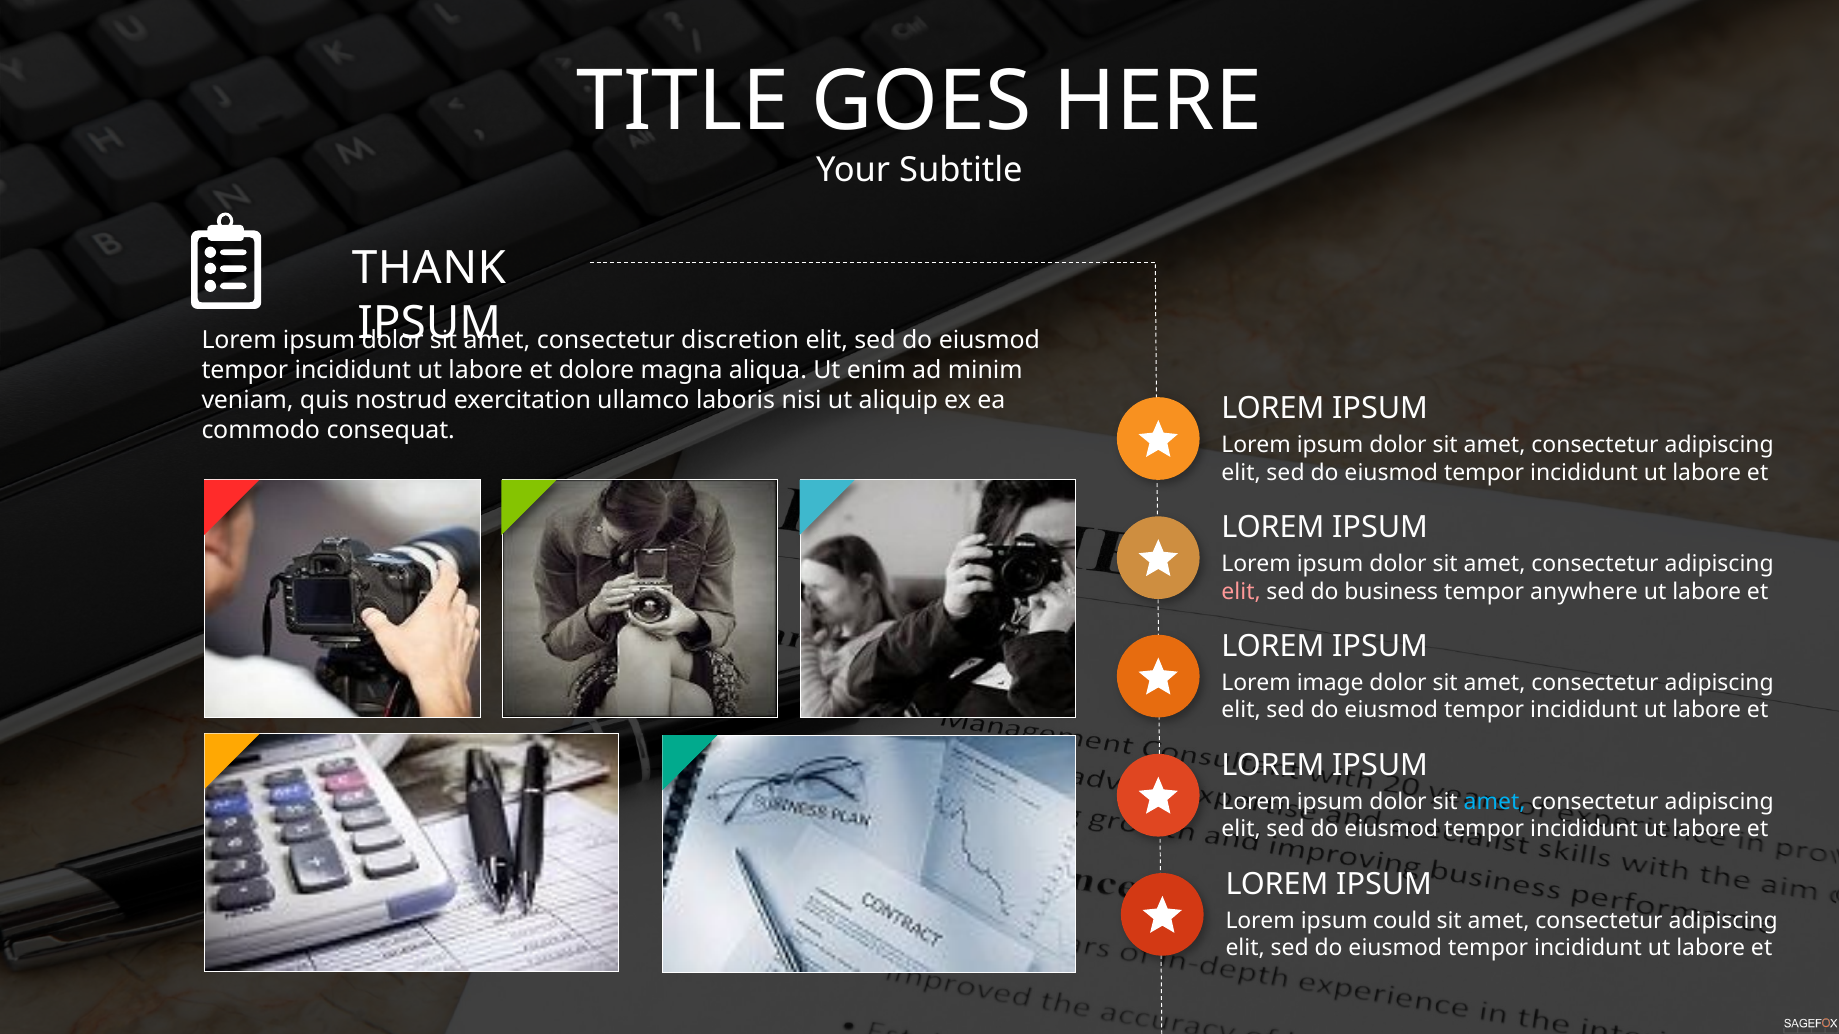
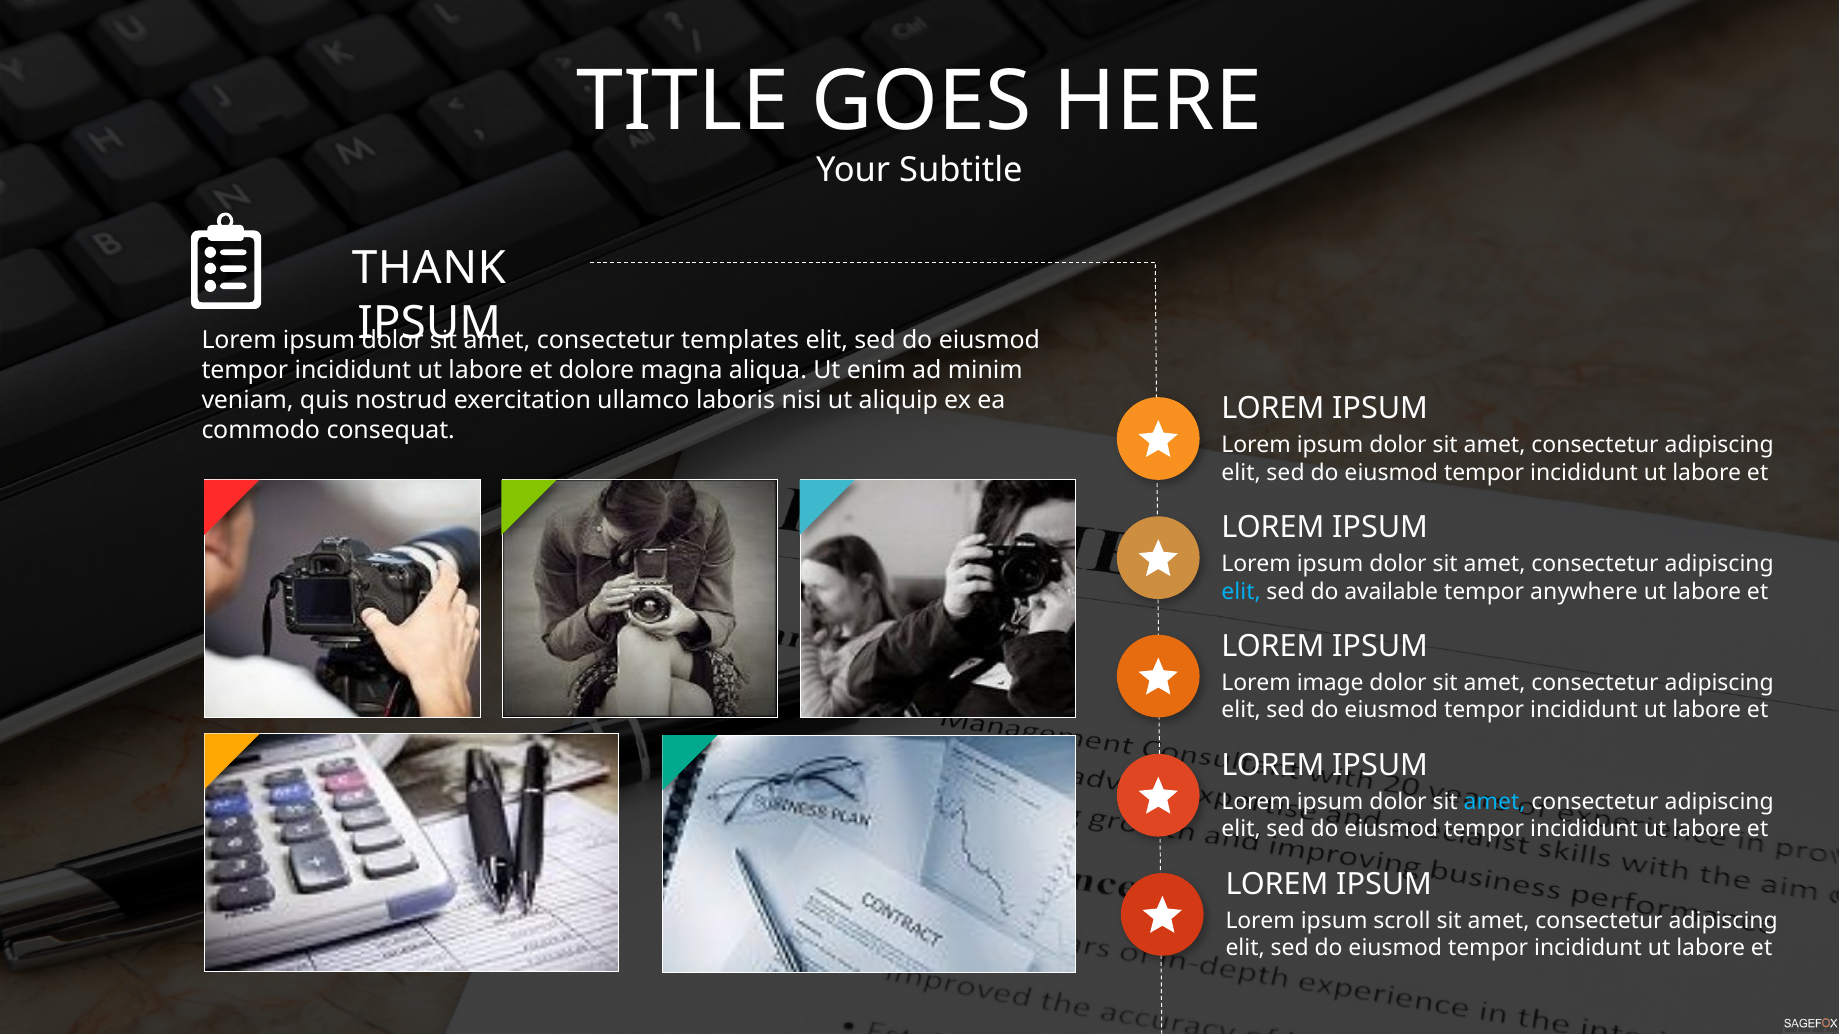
discretion: discretion -> templates (740, 341)
elit colour: pink -> light blue (1241, 592)
business: business -> available (1391, 592)
could: could -> scroll (1402, 921)
